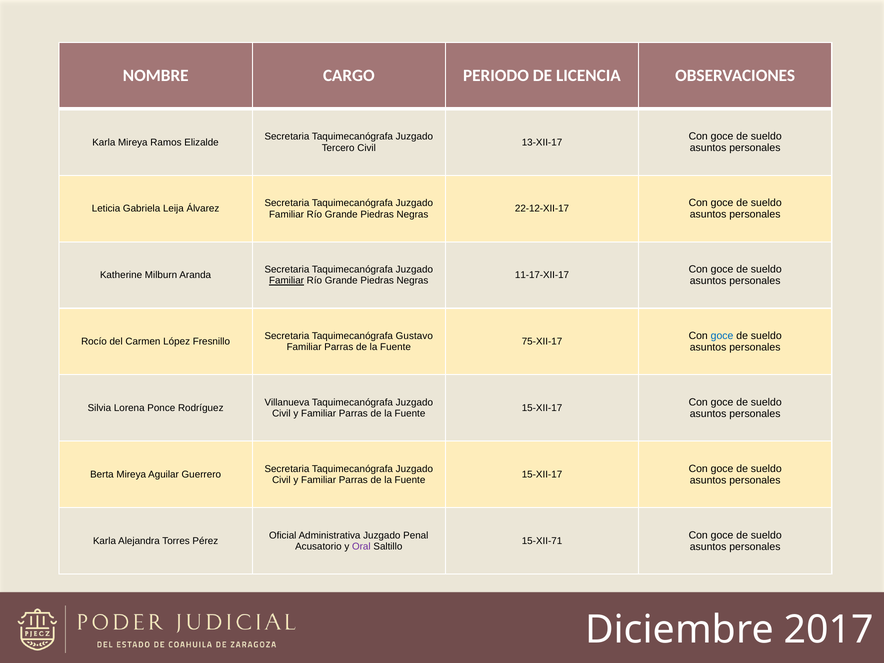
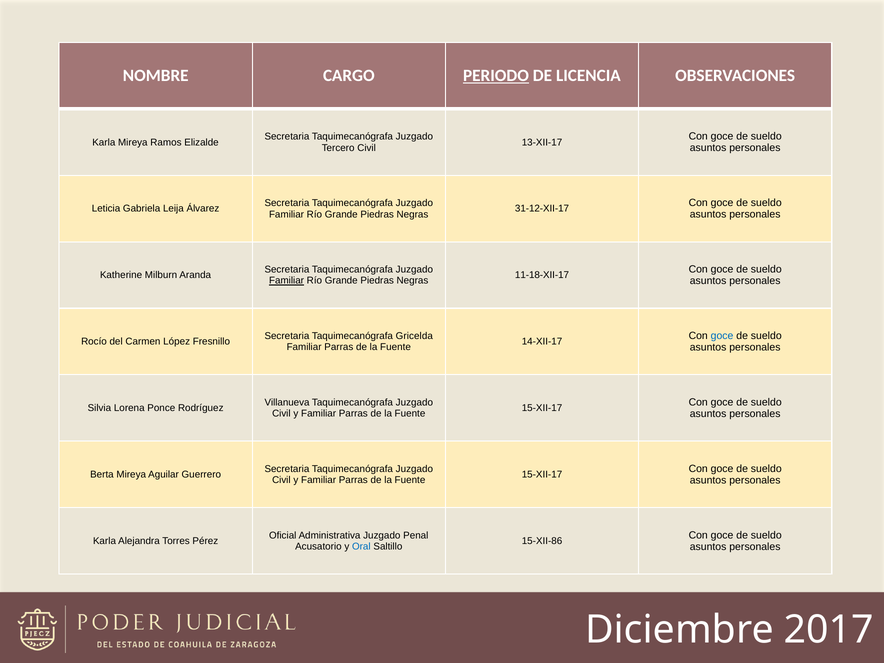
PERIODO underline: none -> present (496, 76)
22-12-XII-17: 22-12-XII-17 -> 31-12-XII-17 (542, 209)
11-17-XII-17: 11-17-XII-17 -> 11-18-XII-17 (542, 275)
Gustavo: Gustavo -> Gricelda (414, 336)
75-XII-17: 75-XII-17 -> 14-XII-17 (542, 342)
15-XII-71: 15-XII-71 -> 15-XII-86 (542, 541)
Oral colour: purple -> blue (361, 547)
